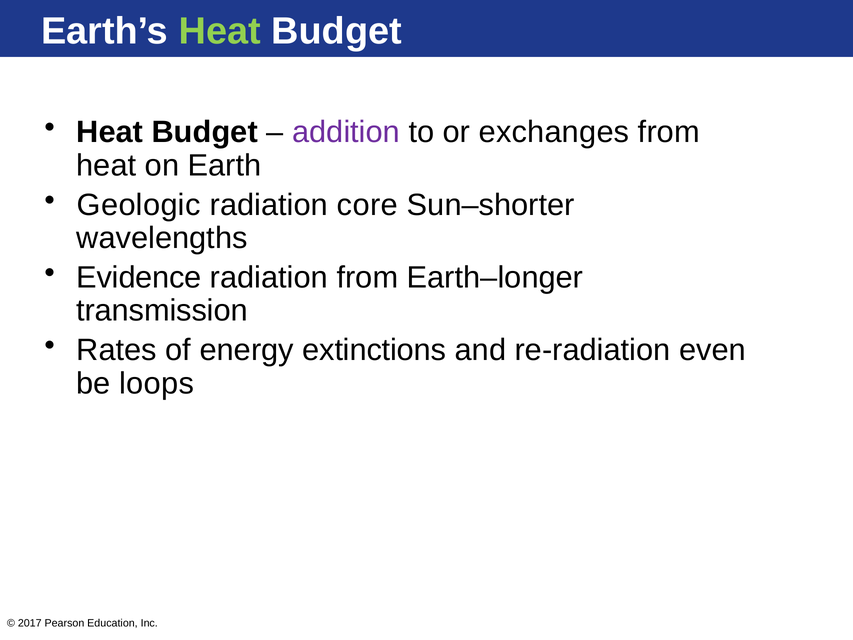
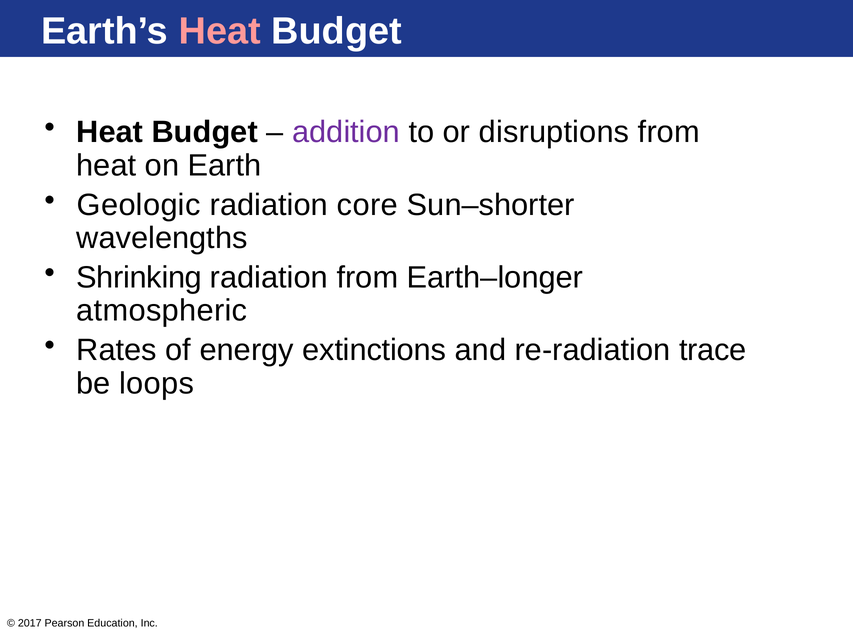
Heat colour: light green -> pink (220, 31)
exchanges: exchanges -> disruptions (554, 132)
Evidence: Evidence -> Shrinking (139, 277)
transmission: transmission -> atmospheric (162, 311)
even: even -> trace (713, 350)
